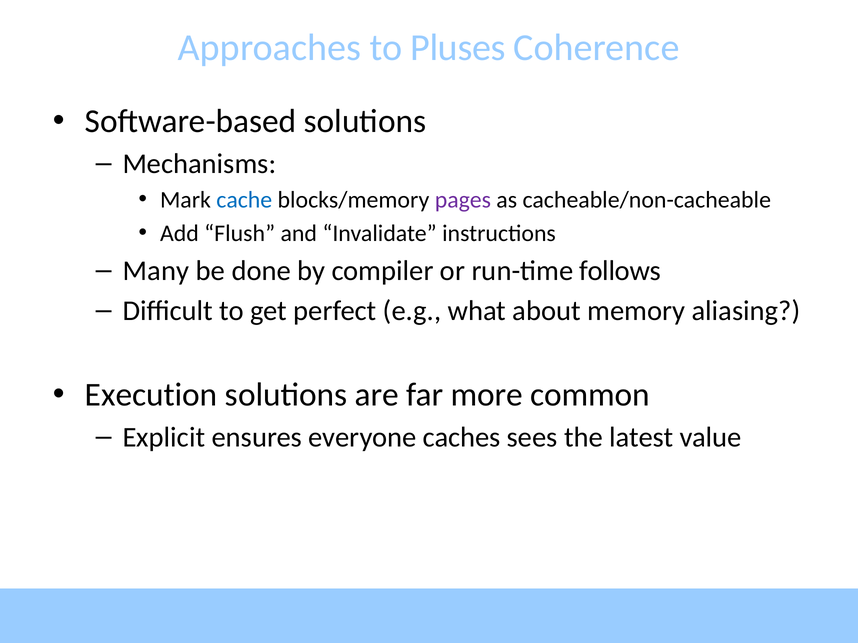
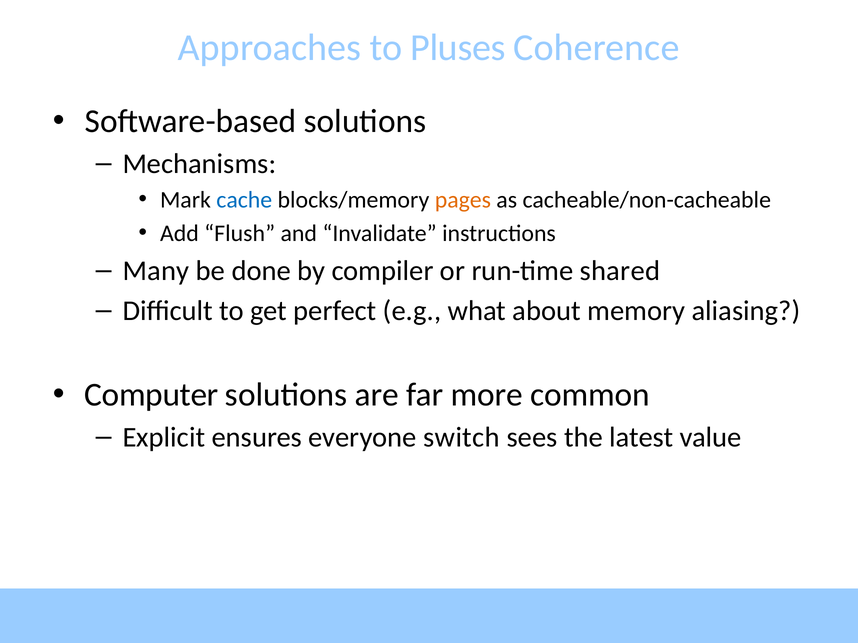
pages colour: purple -> orange (463, 200)
follows: follows -> shared (620, 271)
Execution: Execution -> Computer (151, 395)
caches: caches -> switch (461, 438)
